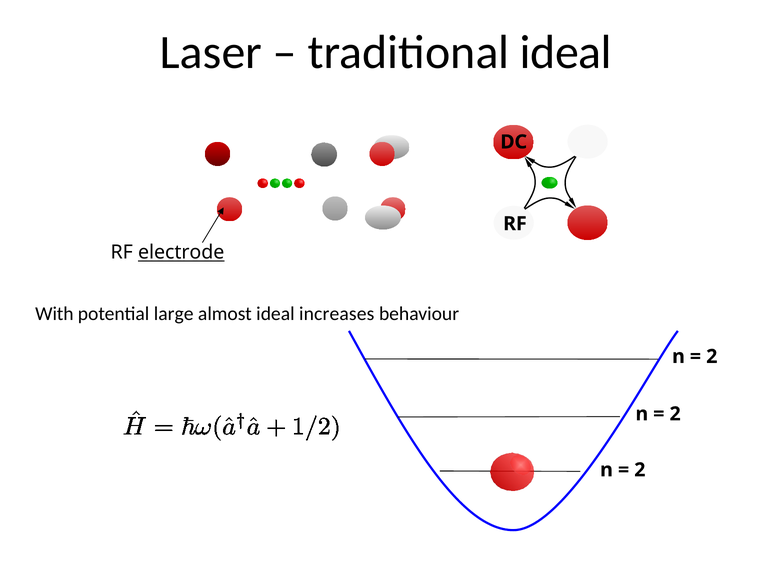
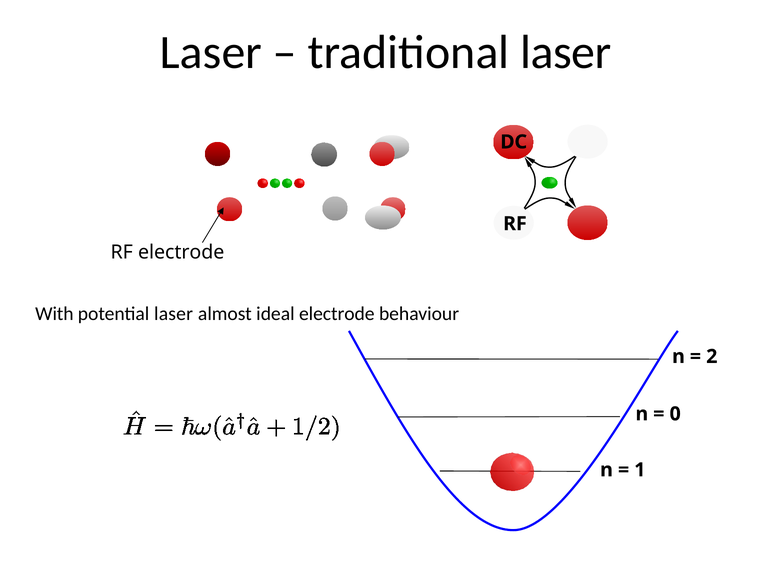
traditional ideal: ideal -> laser (566, 52)
electrode underline: present -> none (181, 252)
potential large: large -> laser (174, 314)
ideal increases: increases -> electrode (337, 314)
2: 2 -> 0 (675, 414)
2: 2 -> 1 (640, 470)
